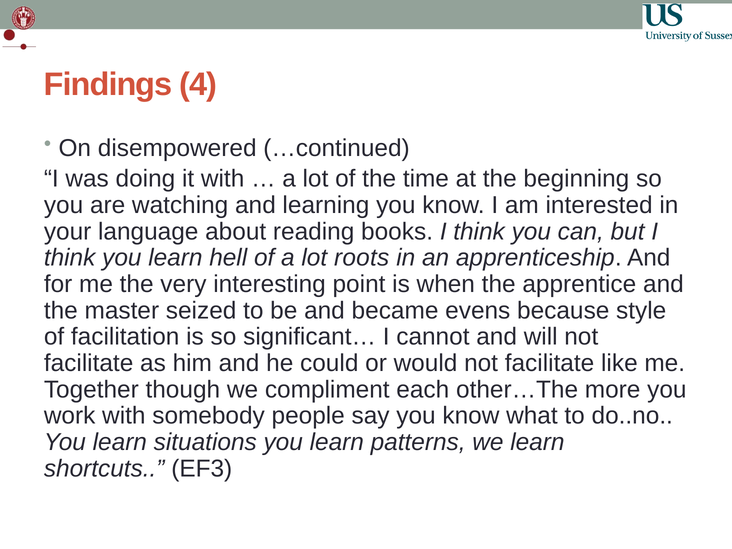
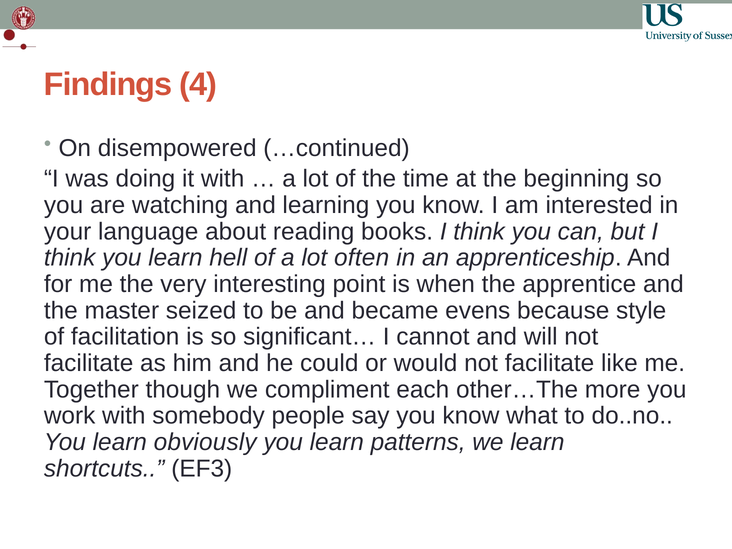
roots: roots -> often (362, 258)
situations: situations -> obviously (205, 442)
